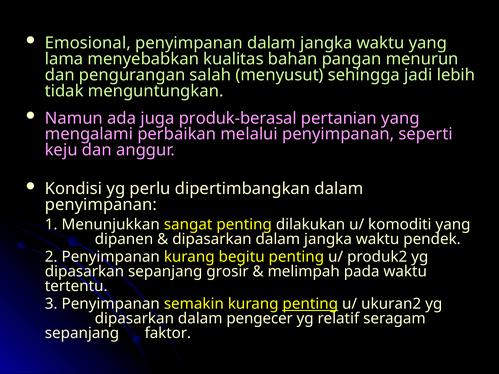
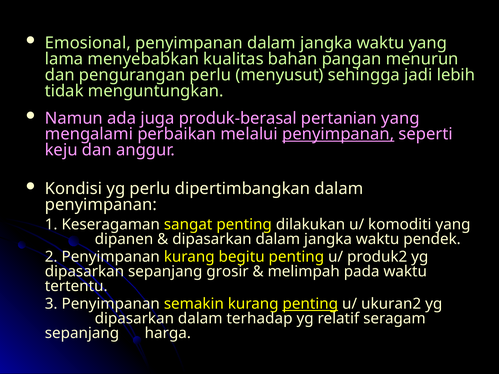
pengurangan salah: salah -> perlu (210, 75)
penyimpanan underline: none -> present (338, 134)
Menunjukkan: Menunjukkan -> Keseragaman (111, 225)
pengecer: pengecer -> terhadap (259, 319)
faktor: faktor -> harga (168, 333)
